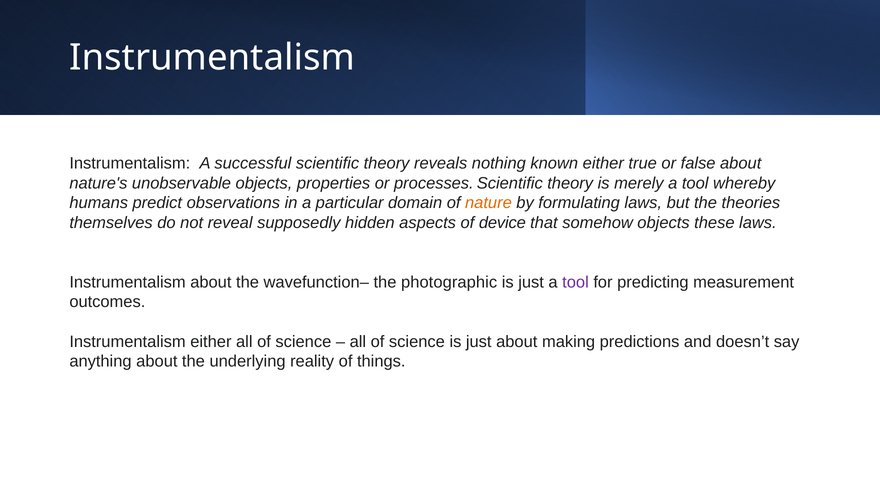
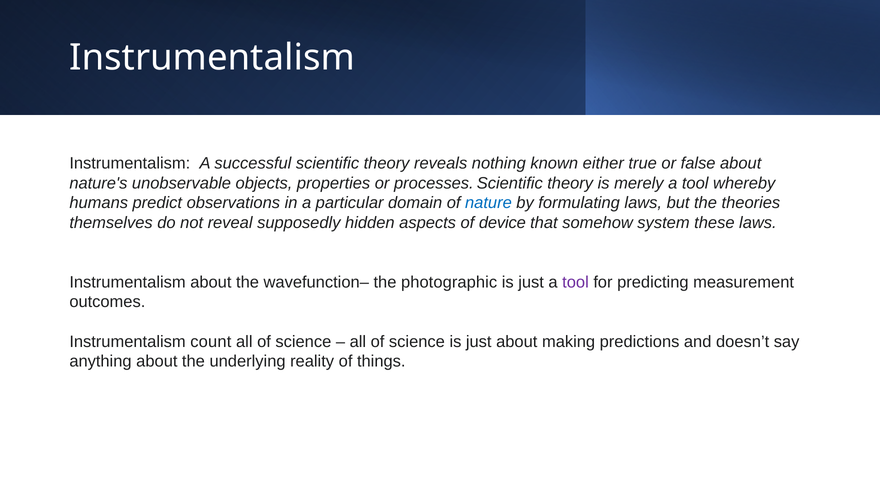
nature colour: orange -> blue (488, 203)
somehow objects: objects -> system (664, 223)
Instrumentalism either: either -> count (211, 342)
